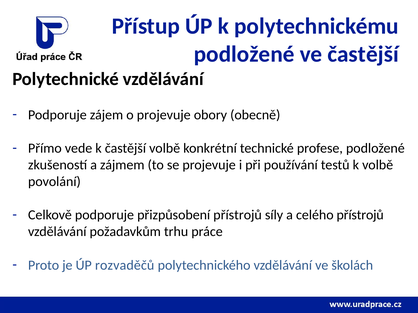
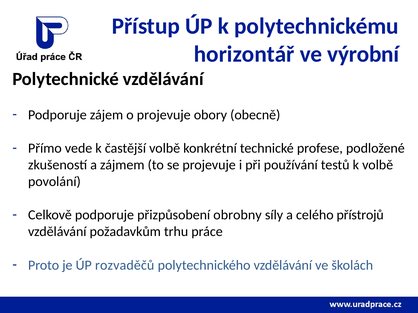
podložené: podložené -> horizontář (244, 54)
ve častější: častější -> výrobní (363, 54)
přizpůsobení přístrojů: přístrojů -> obrobny (238, 215)
